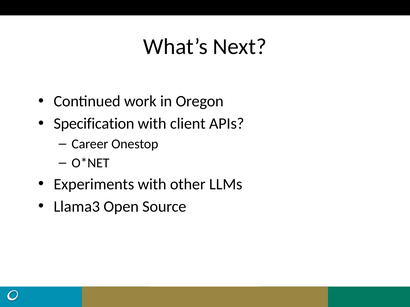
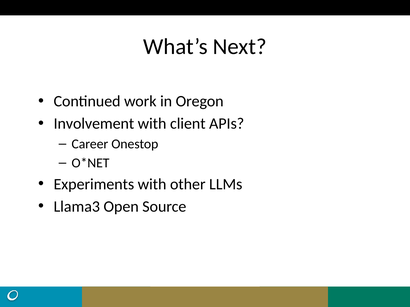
Specification: Specification -> Involvement (94, 124)
